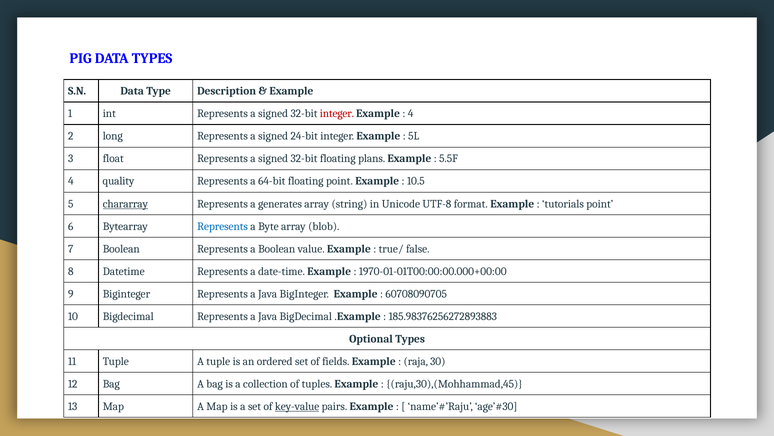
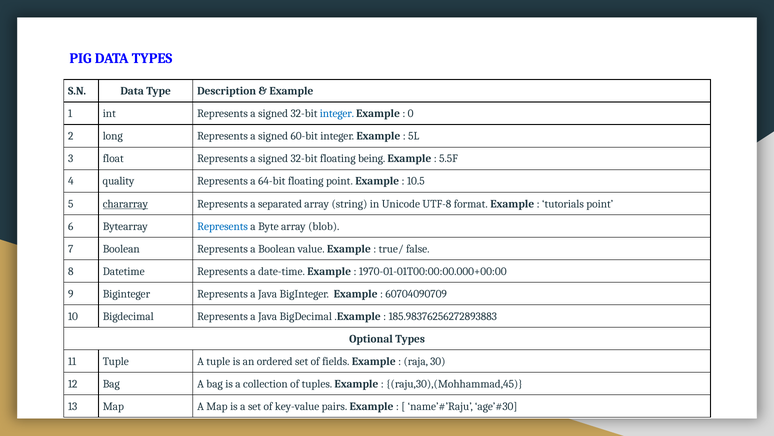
integer colour: red -> blue (337, 114)
4: 4 -> 0 (411, 114)
24-bit: 24-bit -> 60-bit (304, 136)
plans: plans -> being (372, 159)
generates: generates -> separated (280, 203)
60708090705: 60708090705 -> 60704090709 (416, 293)
key-value underline: present -> none (297, 406)
